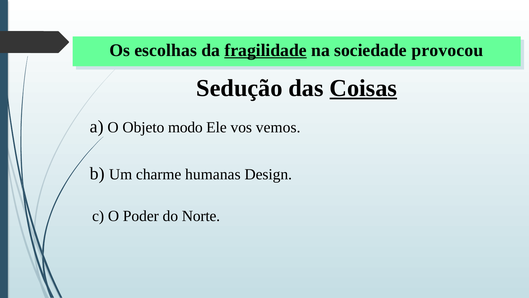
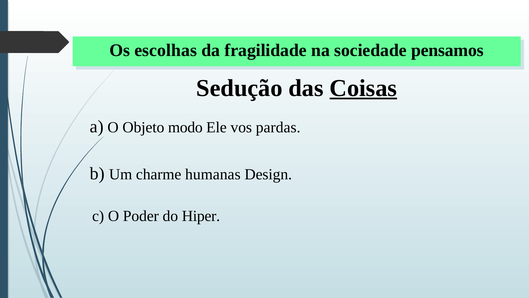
fragilidade underline: present -> none (266, 50)
provocou: provocou -> pensamos (447, 50)
vemos: vemos -> pardas (278, 127)
Norte: Norte -> Hiper (201, 216)
